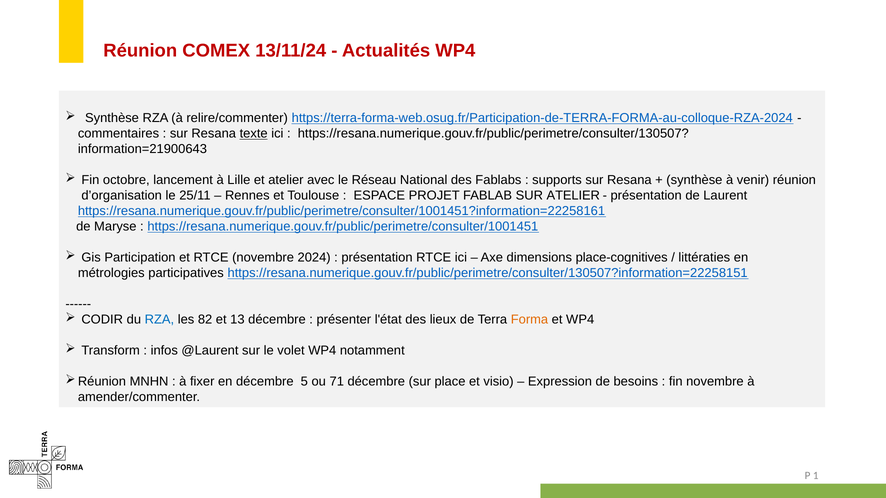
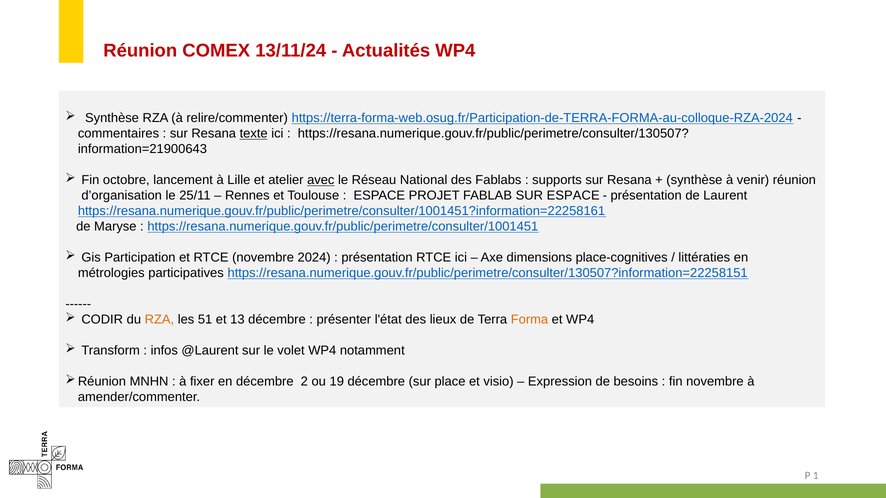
avec underline: none -> present (321, 180)
SUR ATELIER: ATELIER -> ESPACE (573, 196)
RZA colour: blue -> orange (159, 320)
82: 82 -> 51 (205, 320)
5: 5 -> 2 (304, 382)
71: 71 -> 19 (337, 382)
